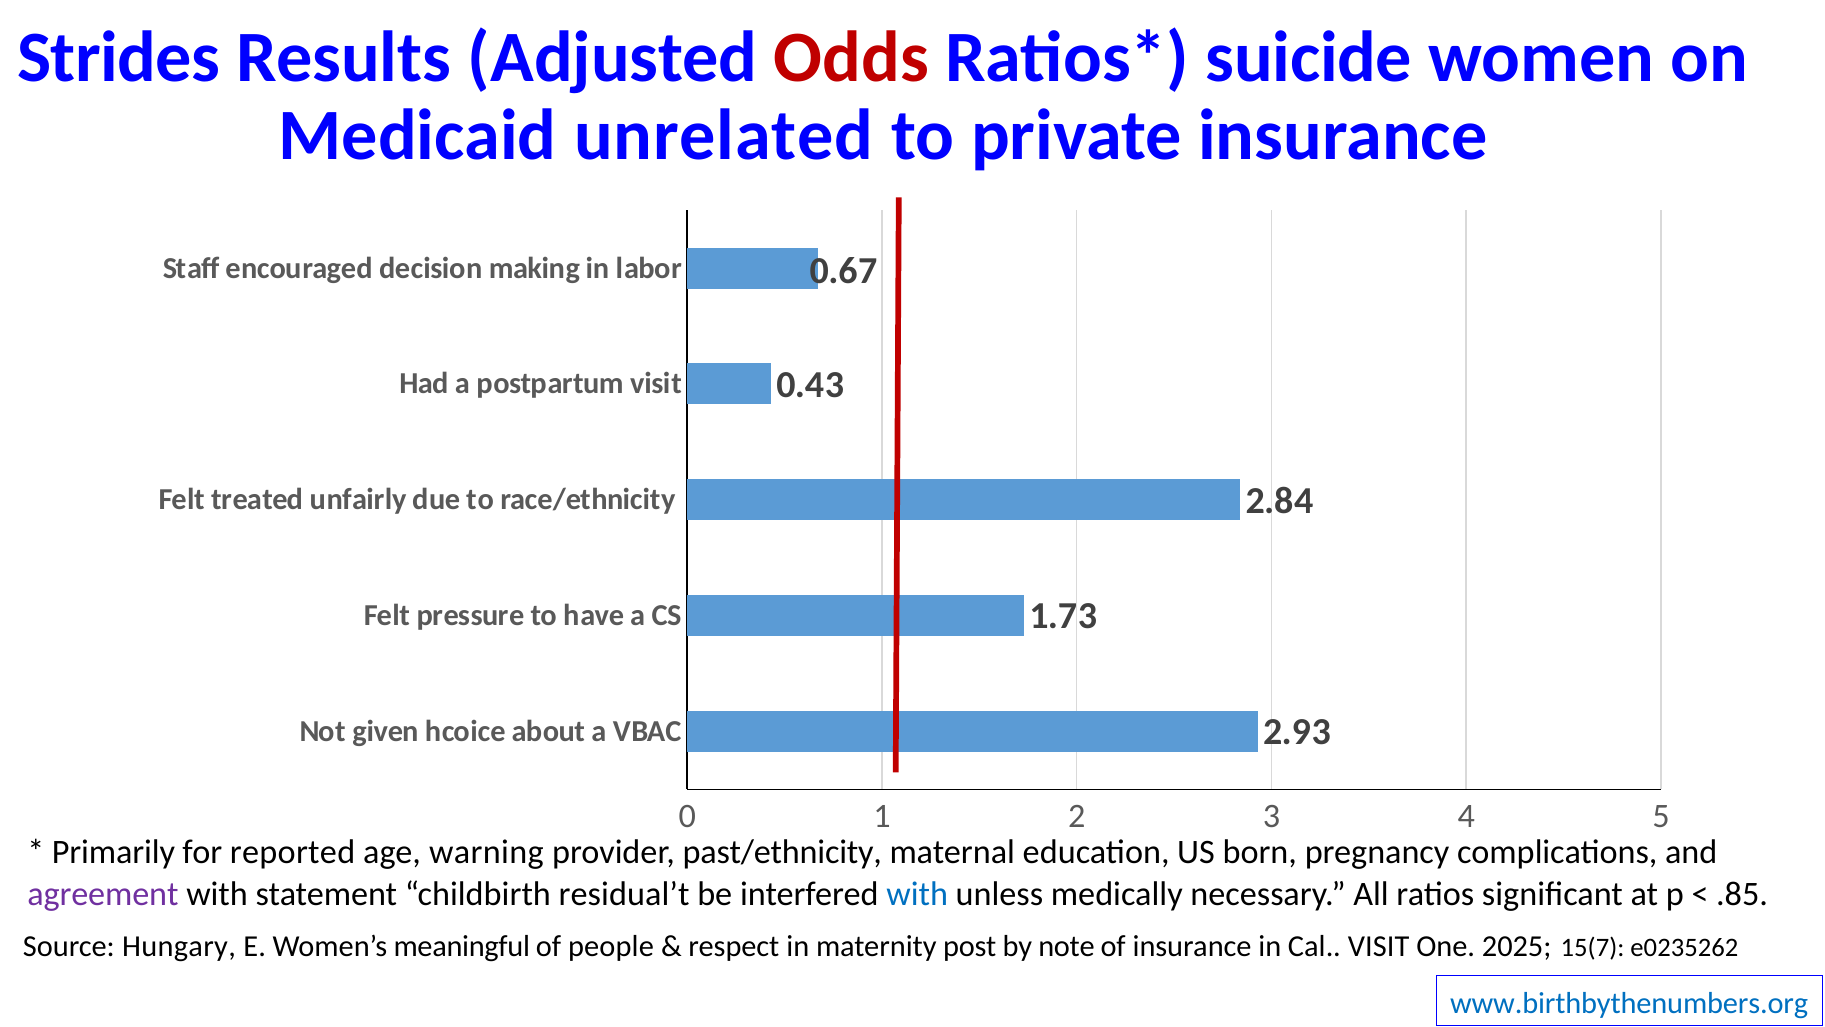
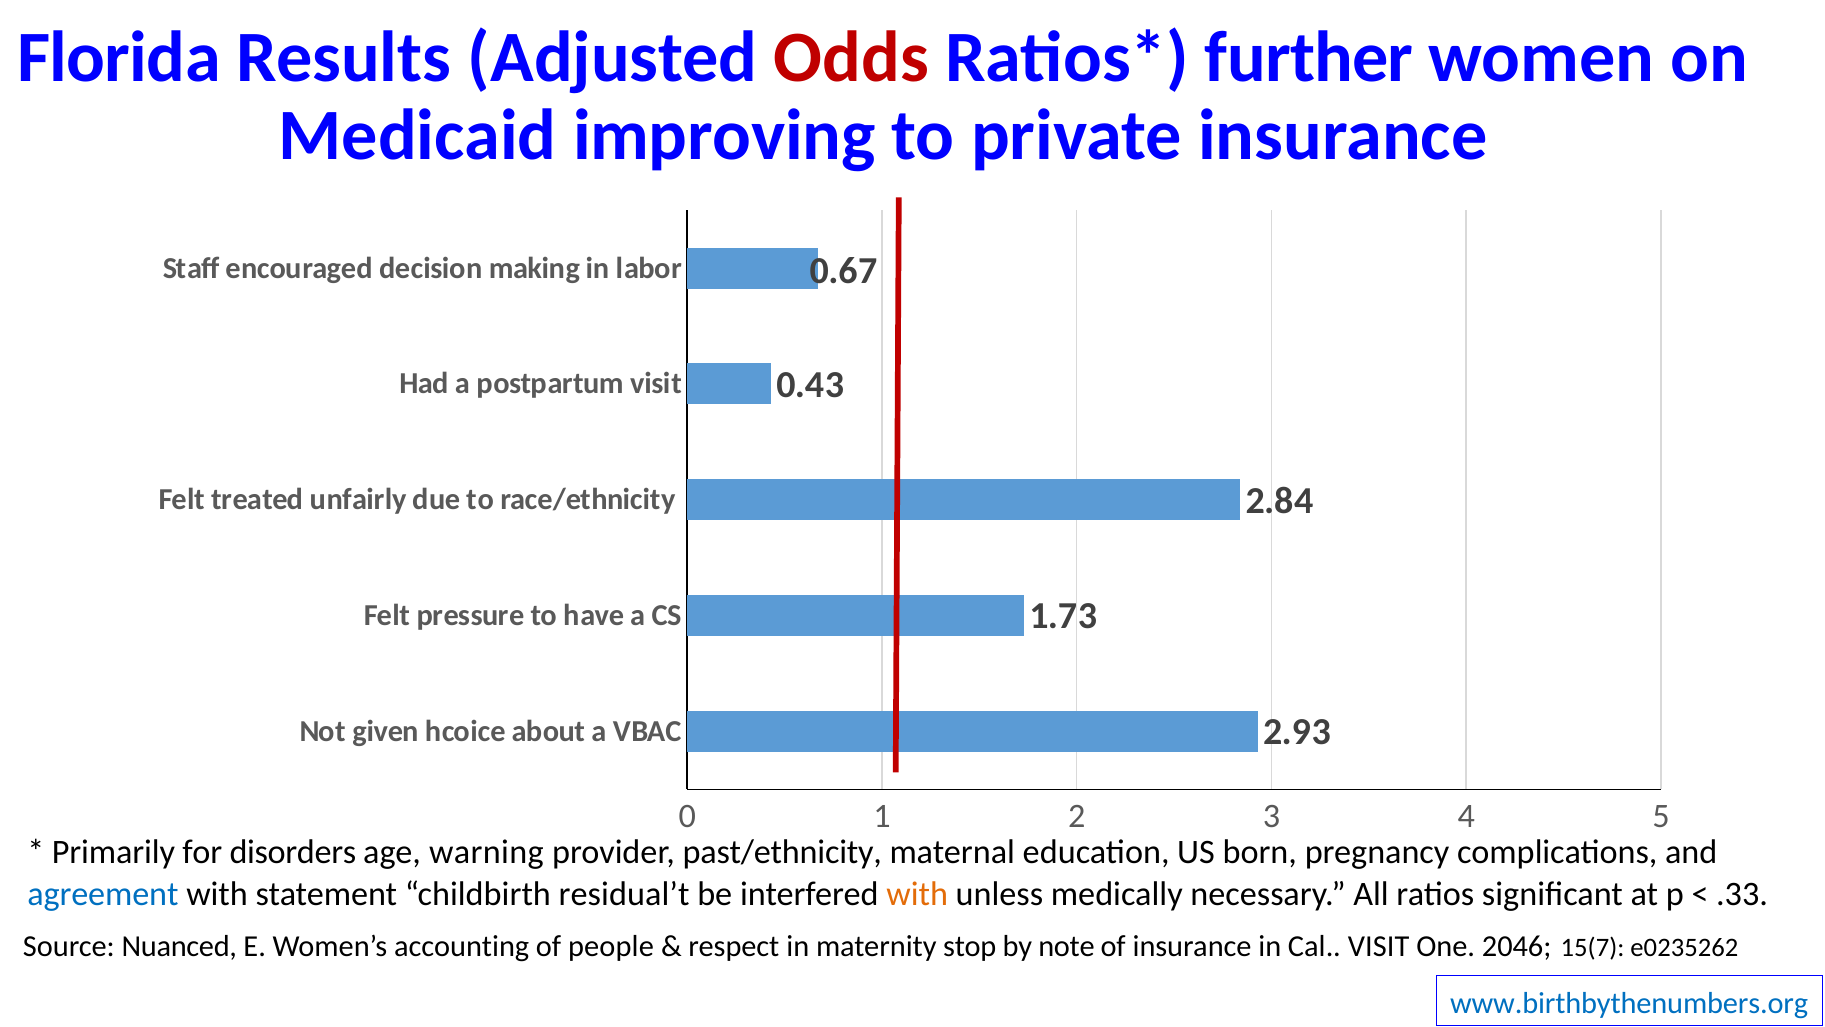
Strides: Strides -> Florida (119, 58)
suicide: suicide -> further (1309, 58)
unrelated: unrelated -> improving (724, 136)
reported: reported -> disorders (293, 852)
agreement colour: purple -> blue (103, 893)
with colour: blue -> orange (917, 893)
.85: .85 -> .33 (1742, 893)
Hungary: Hungary -> Nuanced (179, 946)
meaningful: meaningful -> accounting (462, 946)
post: post -> stop (970, 946)
2025: 2025 -> 2046 (1517, 946)
